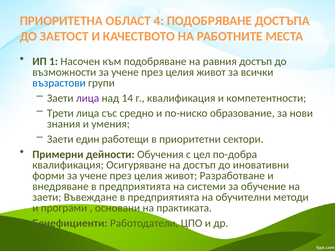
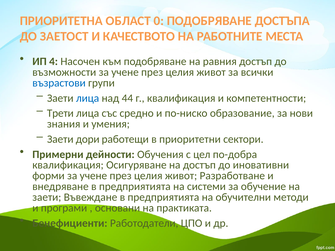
4: 4 -> 0 (159, 21)
1: 1 -> 4 (54, 62)
лица colour: purple -> blue (88, 98)
14: 14 -> 44 (127, 98)
един: един -> дори (88, 139)
